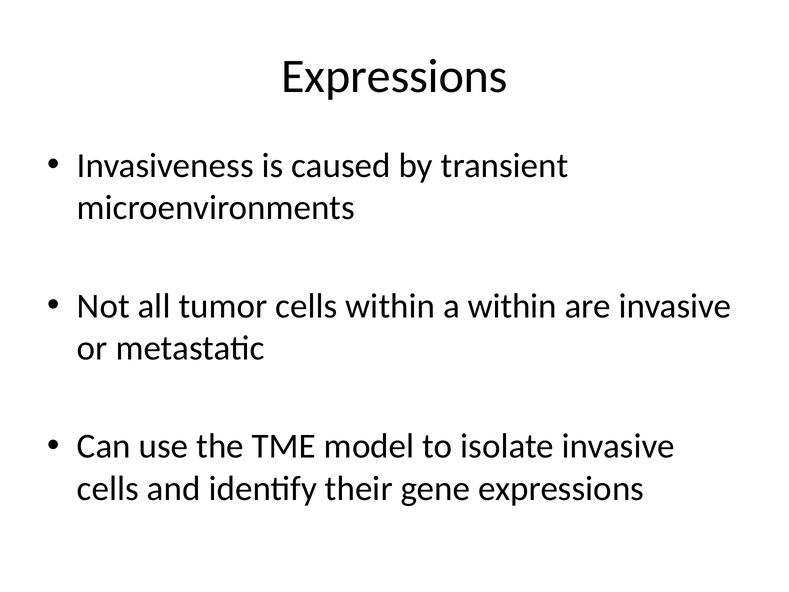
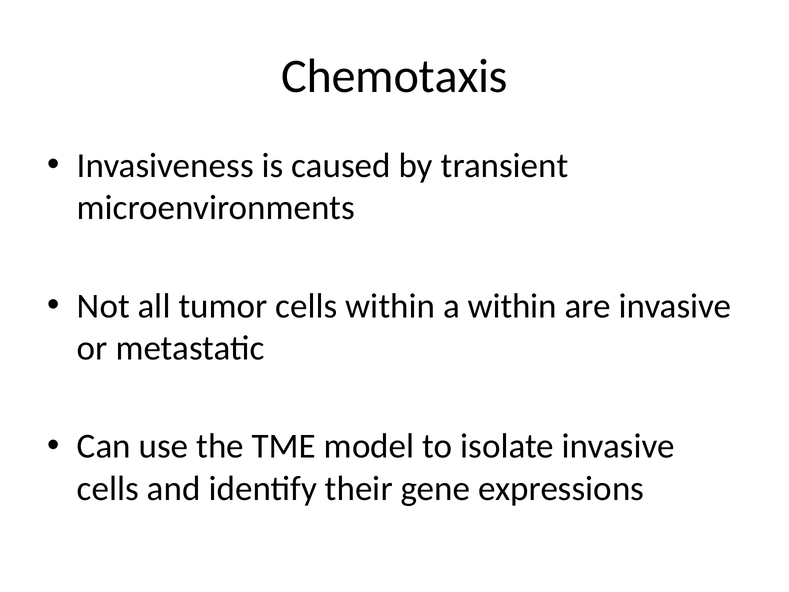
Expressions: Expressions -> Chemotaxis (394, 76)
